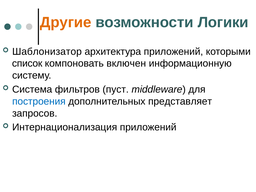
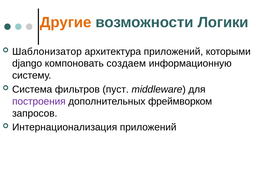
список: список -> django (27, 64)
включен: включен -> создаем (126, 64)
построения colour: blue -> purple (39, 101)
представляет: представляет -> фреймворком (180, 101)
